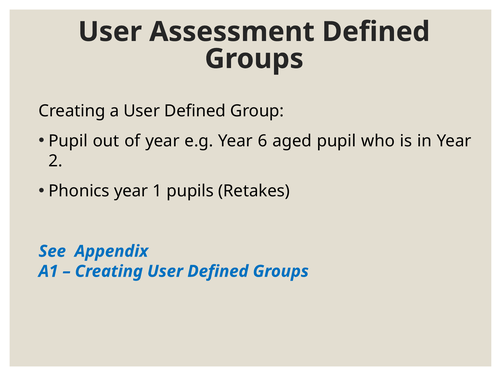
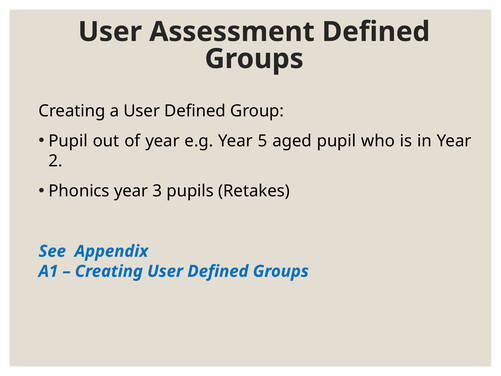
6: 6 -> 5 (262, 141)
1: 1 -> 3 (157, 191)
